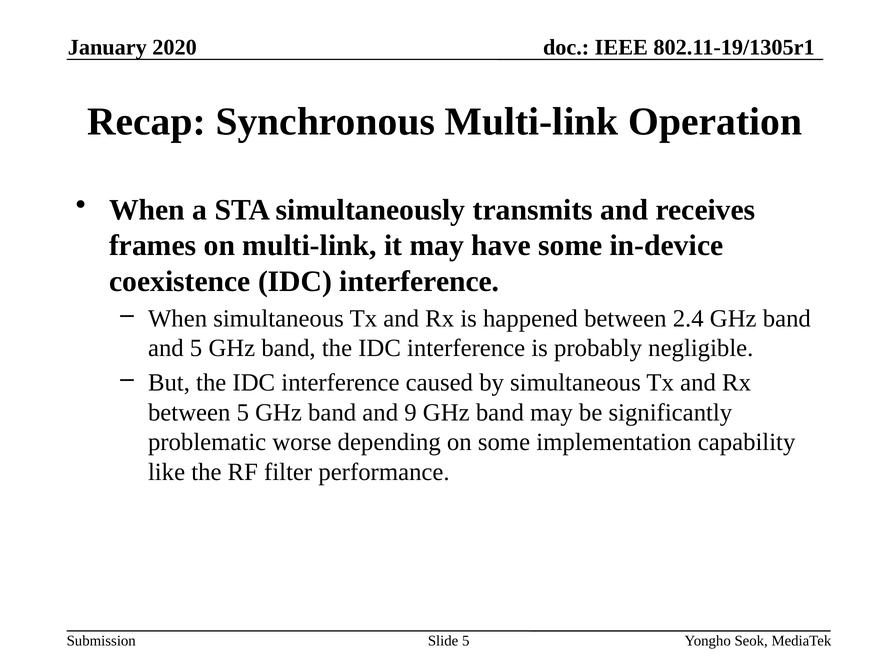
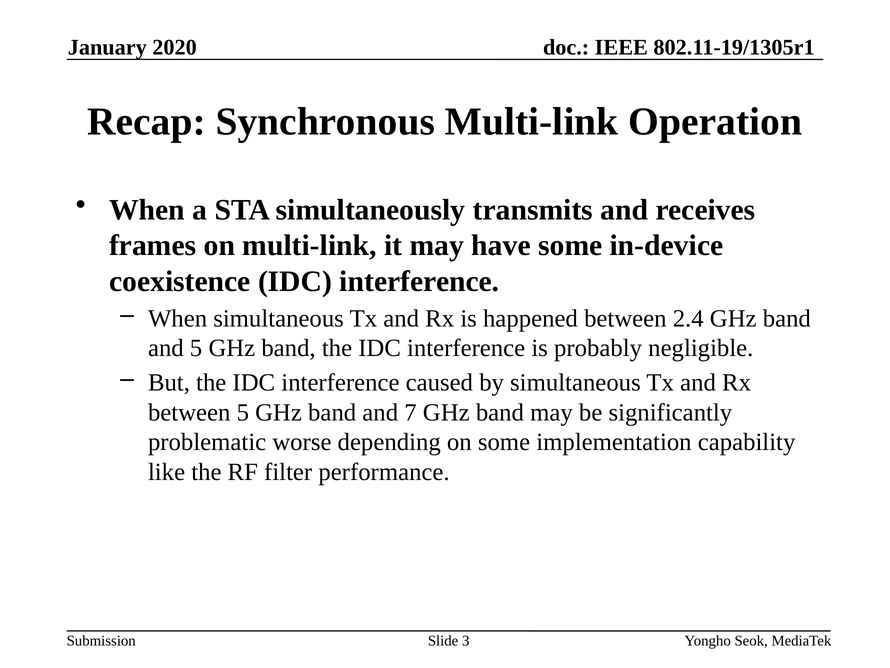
9: 9 -> 7 (410, 412)
Slide 5: 5 -> 3 (466, 640)
